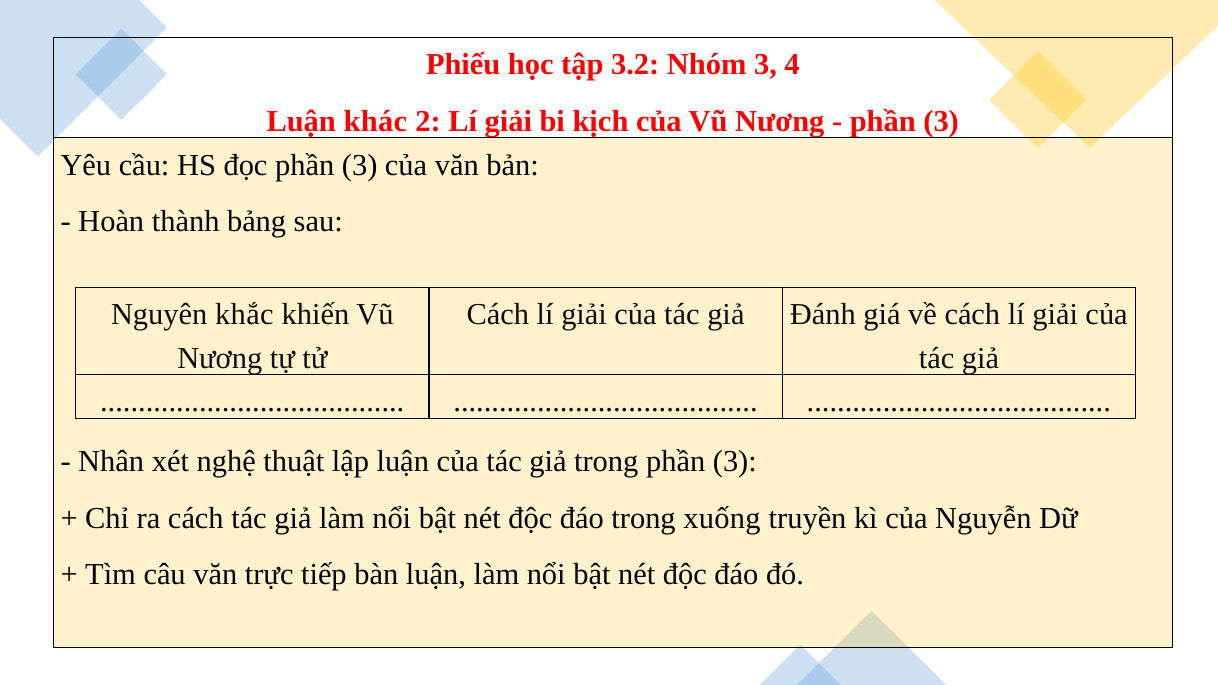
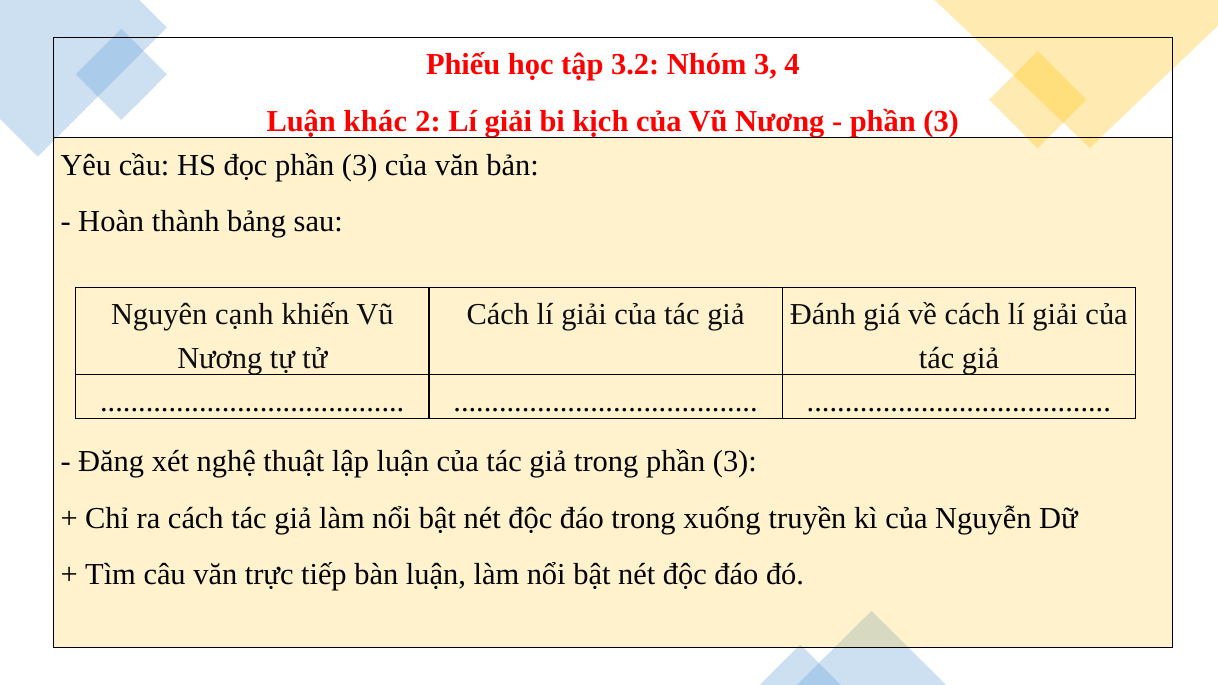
khắc: khắc -> cạnh (244, 314)
Nhân: Nhân -> Đăng (111, 462)
